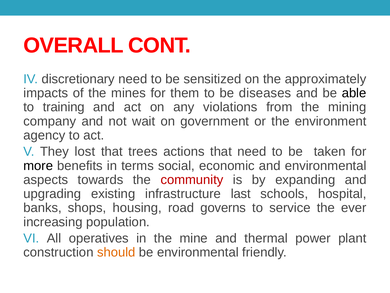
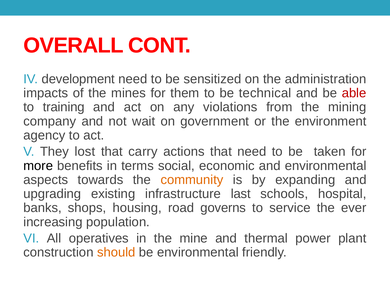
discretionary: discretionary -> development (78, 79)
approximately: approximately -> administration (326, 79)
diseases: diseases -> technical (265, 93)
able colour: black -> red (354, 93)
trees: trees -> carry (143, 151)
community colour: red -> orange (192, 179)
